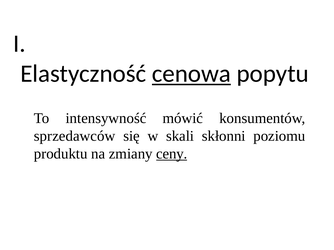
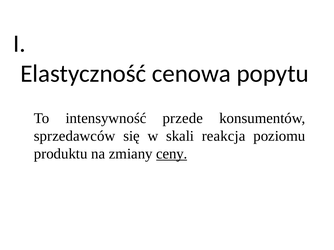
cenowa underline: present -> none (191, 74)
mówić: mówić -> przede (183, 118)
skłonni: skłonni -> reakcja (224, 136)
